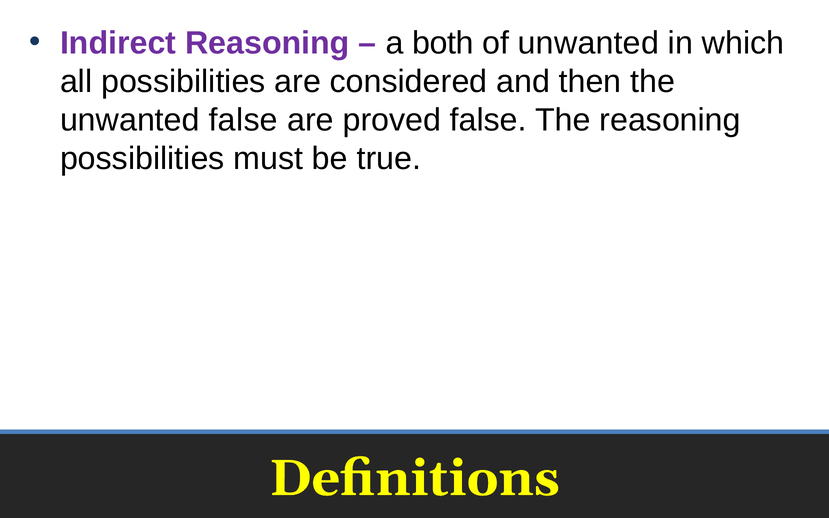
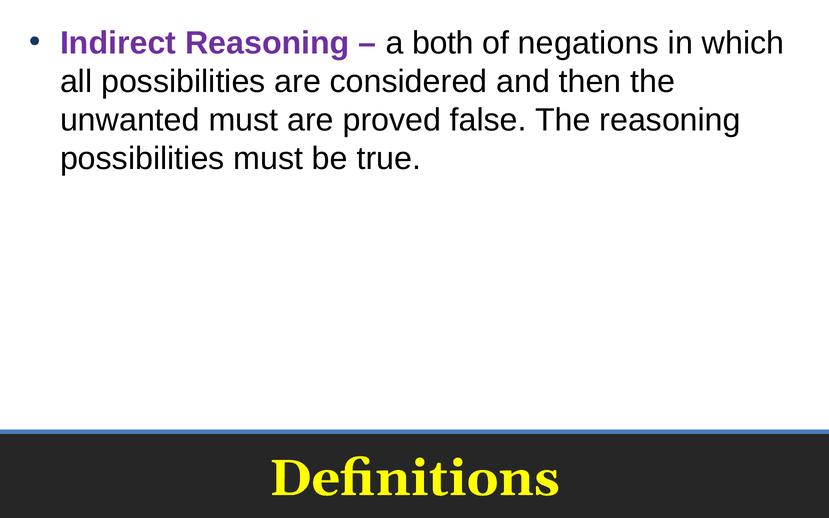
of unwanted: unwanted -> negations (588, 43)
unwanted false: false -> must (243, 120)
